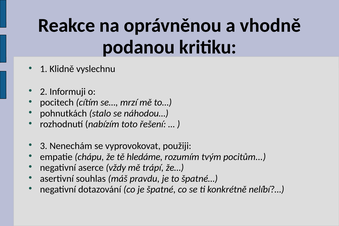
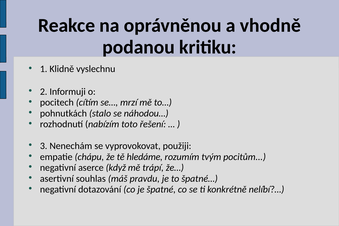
vždy: vždy -> když (116, 168)
